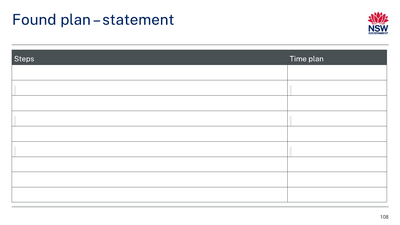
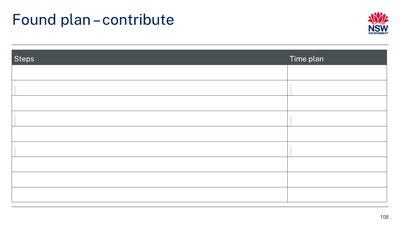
statement: statement -> contribute (138, 20)
